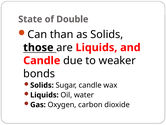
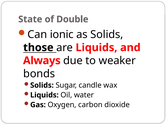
than: than -> ionic (62, 34)
Candle: Candle -> Always (42, 60)
